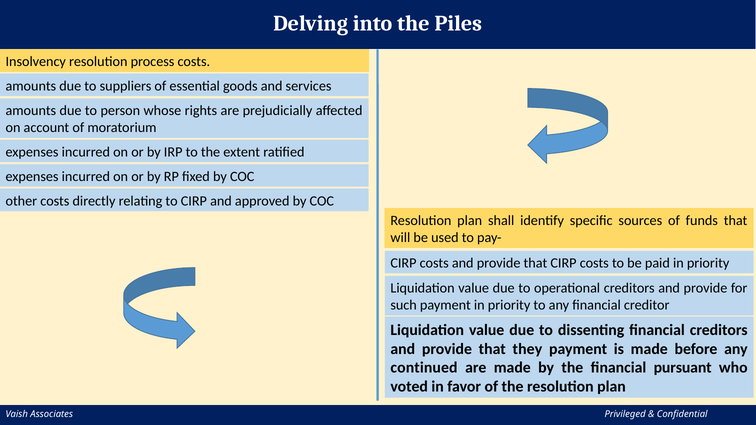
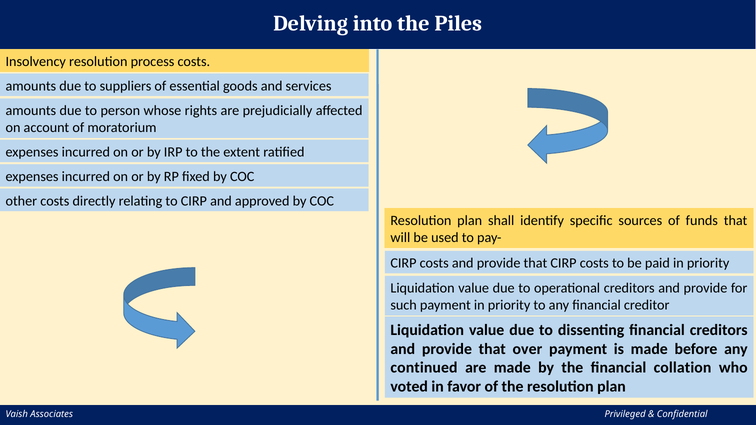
they: they -> over (527, 349)
pursuant: pursuant -> collation (683, 368)
